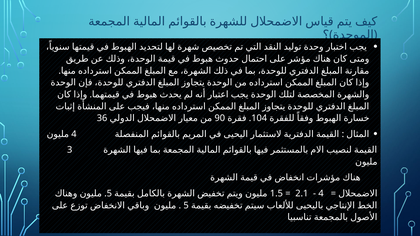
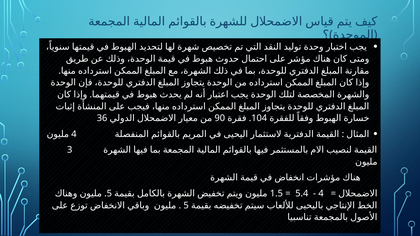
2.1: 2.1 -> 5.4 (302, 194)
